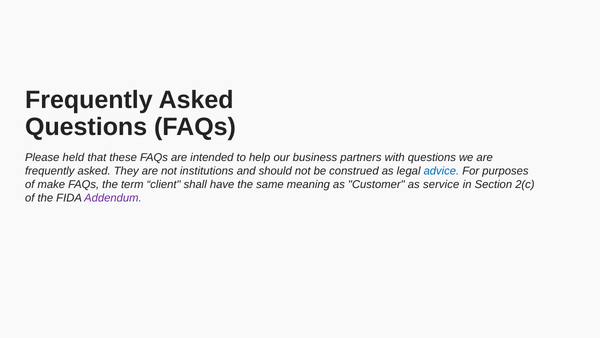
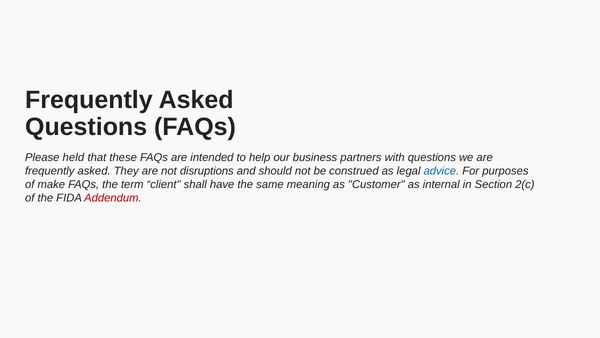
institutions: institutions -> disruptions (207, 171)
service: service -> internal (441, 184)
Addendum colour: purple -> red (113, 198)
